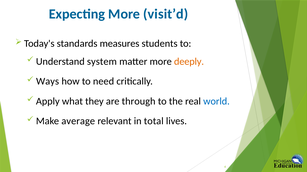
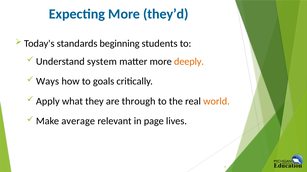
visit’d: visit’d -> they’d (166, 14)
measures: measures -> beginning (120, 44)
need: need -> goals (104, 82)
world colour: blue -> orange (216, 102)
total: total -> page (154, 122)
